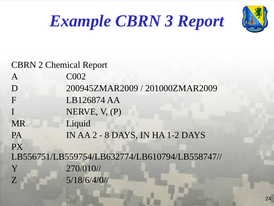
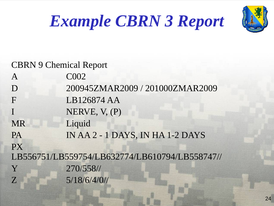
CBRN 2: 2 -> 9 (41, 65)
8: 8 -> 1 (107, 135)
270/010//: 270/010// -> 270/558// (84, 168)
